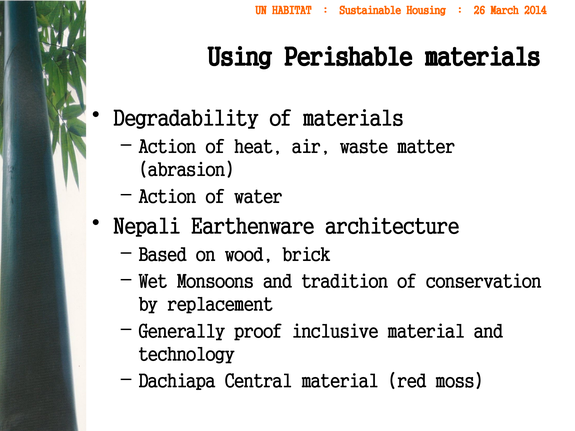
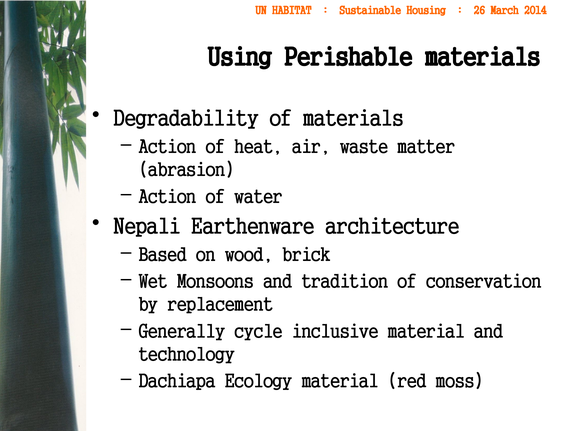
proof: proof -> cycle (259, 332)
Central: Central -> Ecology (259, 381)
